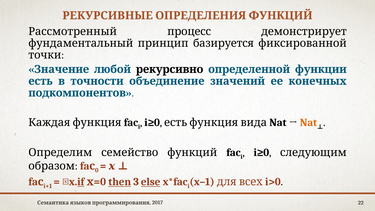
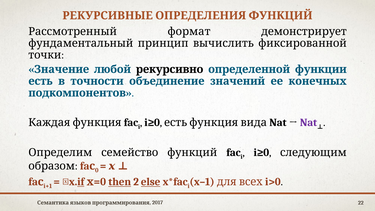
процесс: процесс -> формат (189, 31)
базируется: базируется -> вычислить (223, 43)
Nat colour: orange -> purple (308, 123)
3: 3 -> 2 (136, 182)
